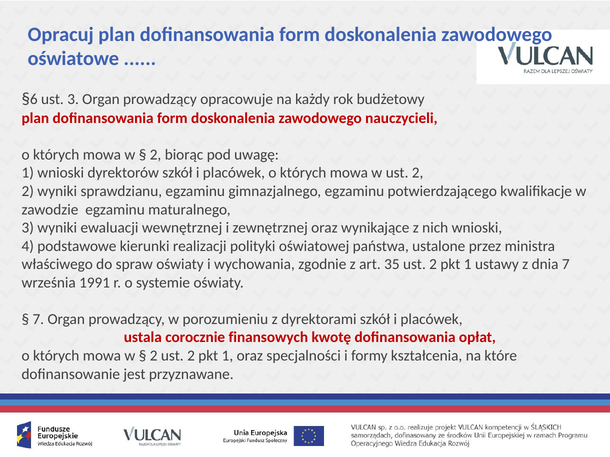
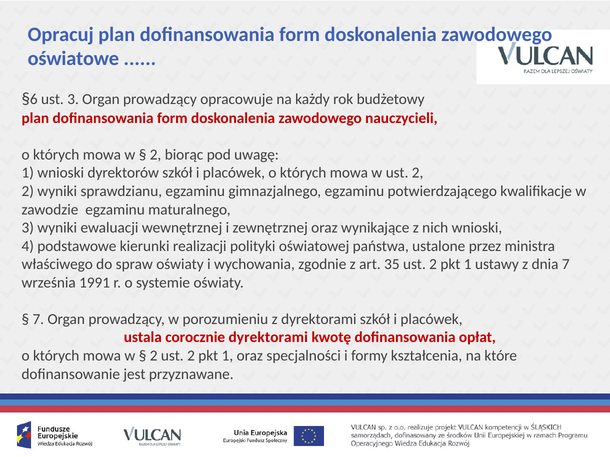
corocznie finansowych: finansowych -> dyrektorami (268, 338)
